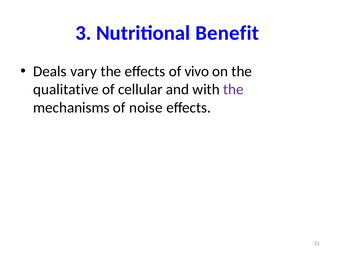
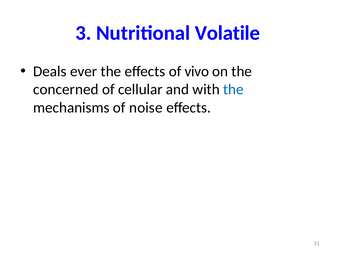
Benefit: Benefit -> Volatile (227, 33)
vary: vary -> ever (84, 71)
qualitative: qualitative -> concerned (66, 89)
the colour: purple -> blue (233, 89)
